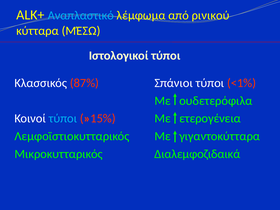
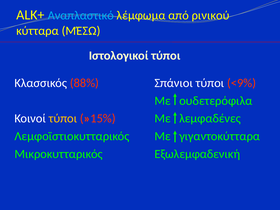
87%: 87% -> 88% (84, 83)
<1%: <1% -> <9% (242, 83)
τύποι colour: light blue -> yellow (63, 118)
ετερογένεια: ετερογένεια -> λεμφαδένες (210, 118)
Διαλεμφοζιδαικά: Διαλεμφοζιδαικά -> Εξωλεμφαδενική (197, 154)
